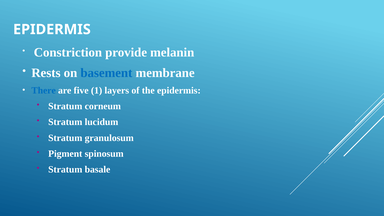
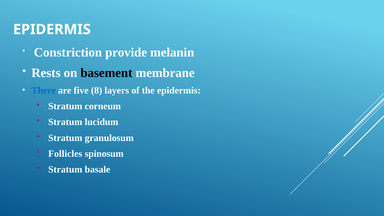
basement colour: blue -> black (106, 73)
1: 1 -> 8 (97, 90)
Pigment: Pigment -> Follicles (65, 154)
